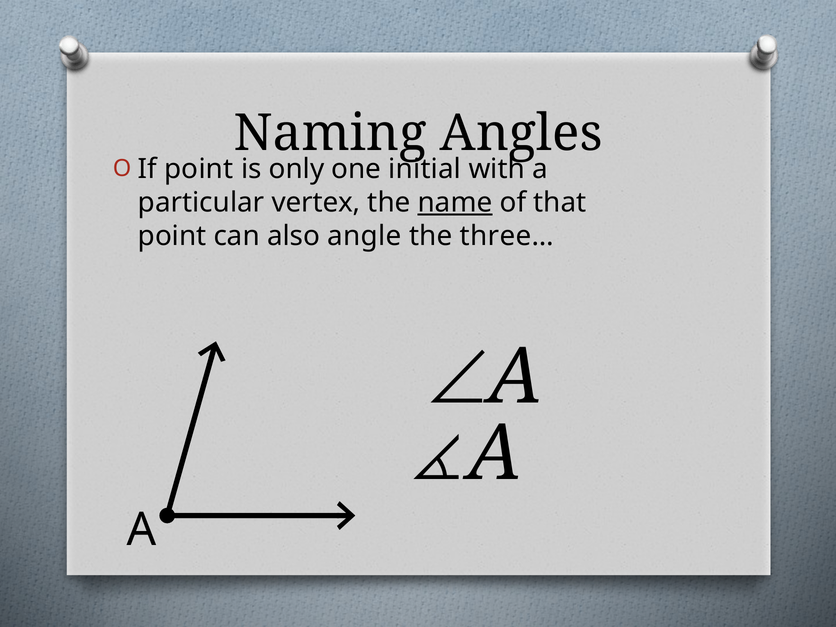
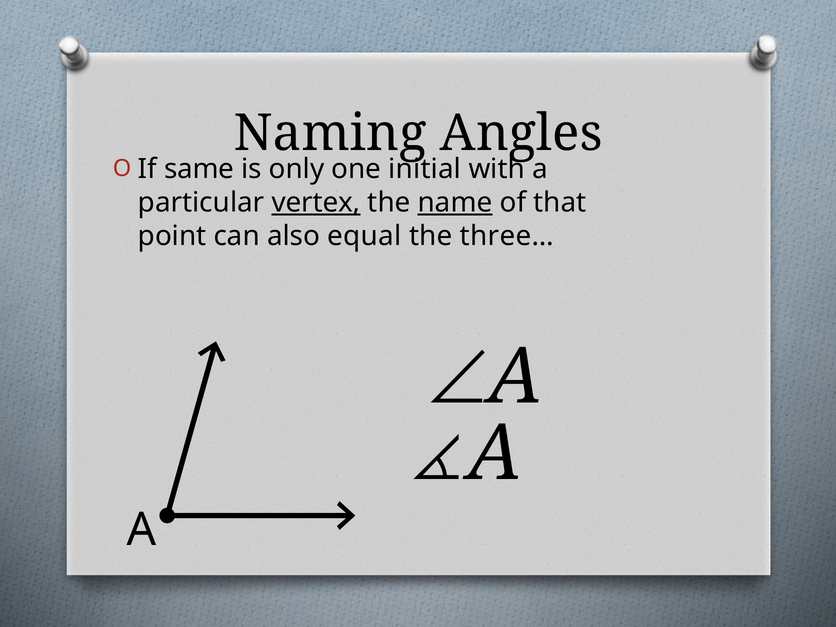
If point: point -> same (199, 169)
vertex underline: none -> present (316, 203)
angle: angle -> equal (364, 236)
